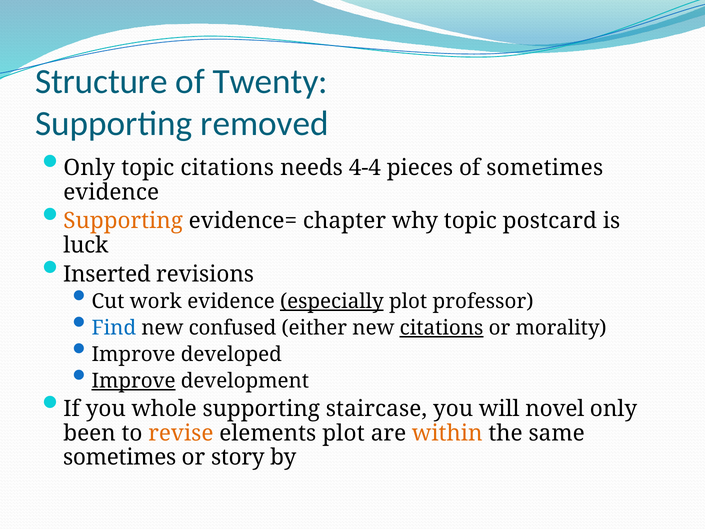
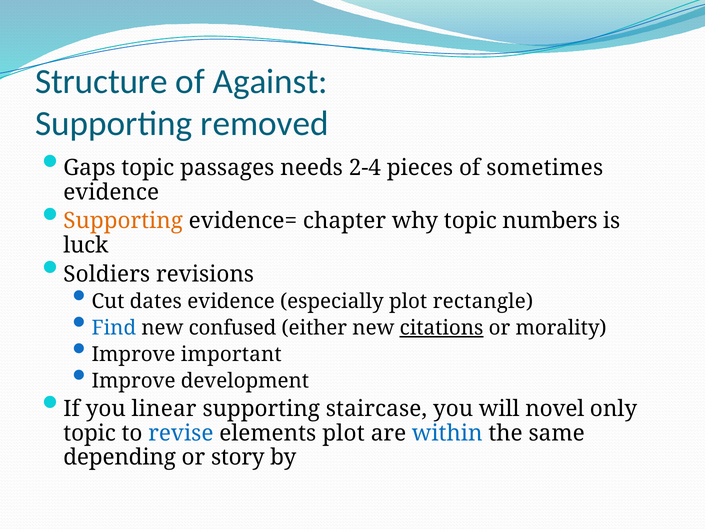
Twenty: Twenty -> Against (270, 81)
Only: Only -> Gaps (89, 168)
topic citations: citations -> passages (227, 168)
4-4: 4-4 -> 2-4 (365, 168)
postcard: postcard -> numbers (550, 221)
Inserted: Inserted -> Soldiers (107, 274)
work: work -> dates (156, 301)
especially underline: present -> none (332, 301)
professor: professor -> rectangle (483, 301)
developed: developed -> important (231, 354)
Improve underline: present -> none (134, 381)
whole: whole -> linear (164, 409)
been: been -> topic (90, 433)
revise colour: orange -> blue (181, 433)
within colour: orange -> blue (447, 433)
sometimes: sometimes -> depending (120, 457)
